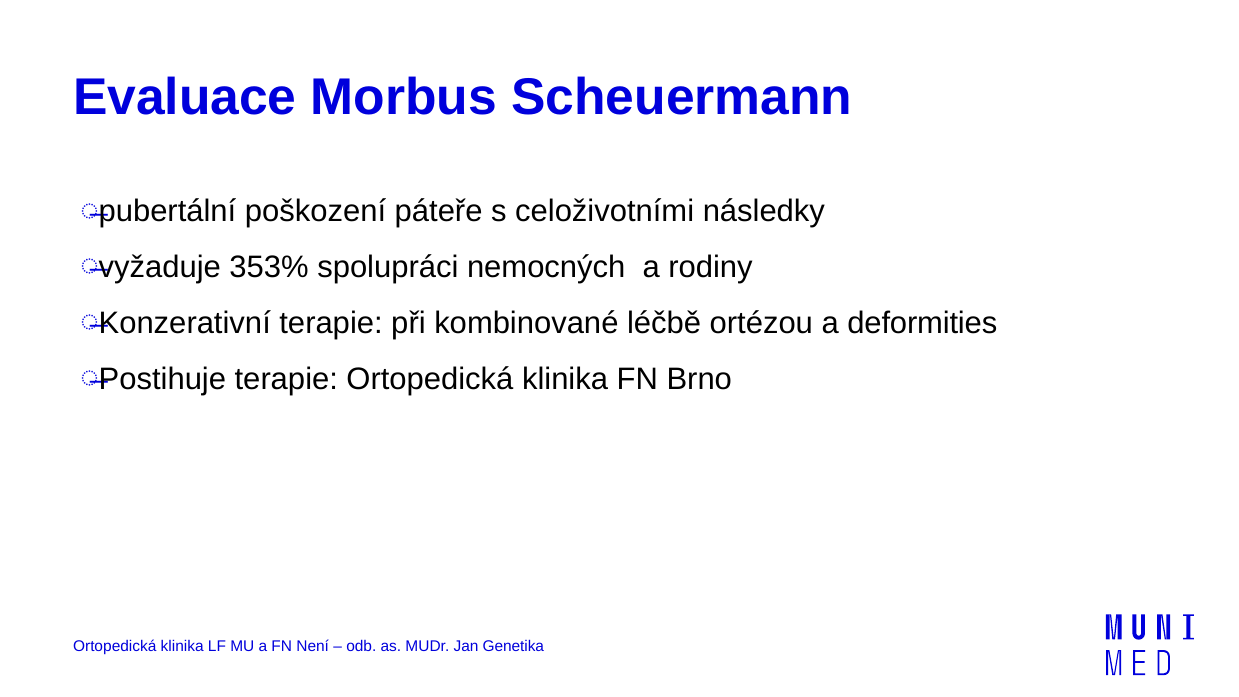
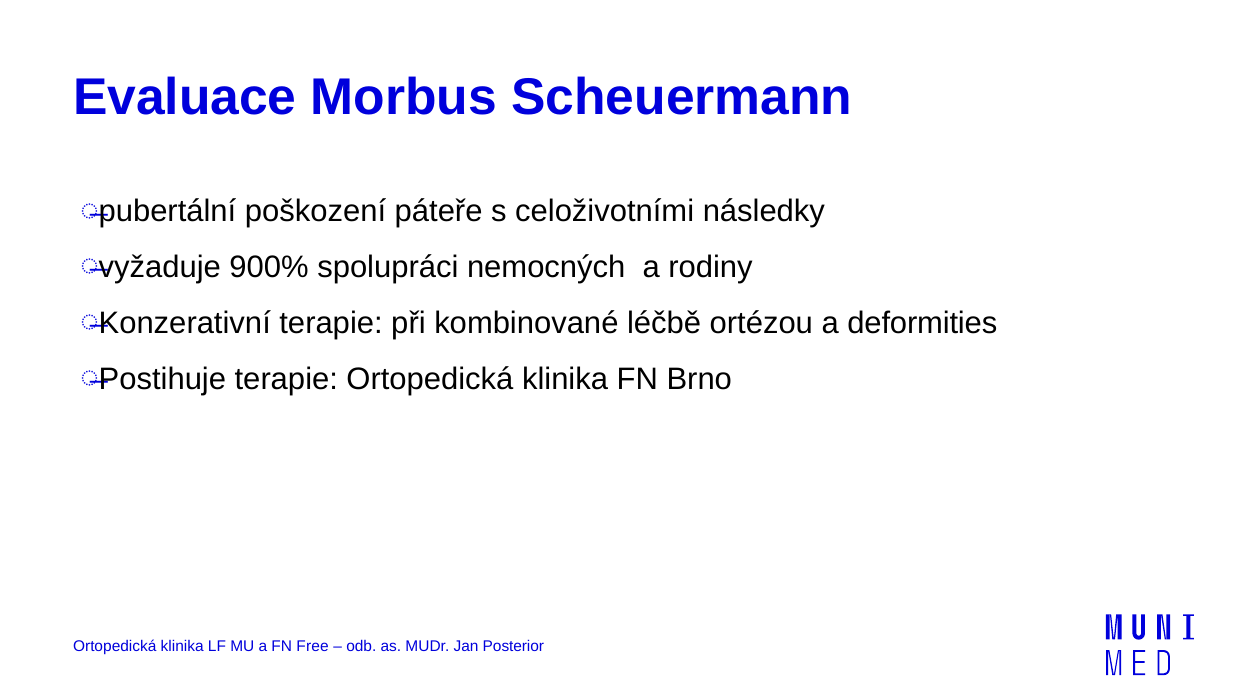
353%: 353% -> 900% (269, 267)
Není: Není -> Free (313, 647)
Genetika: Genetika -> Posterior (513, 647)
